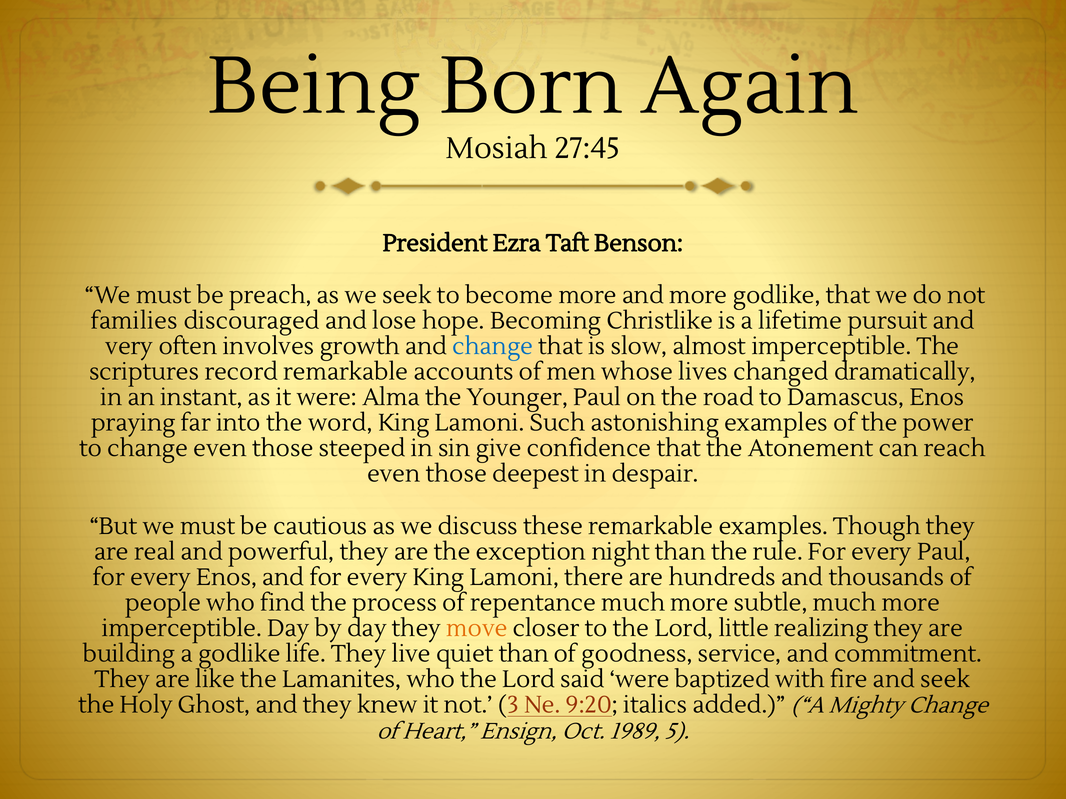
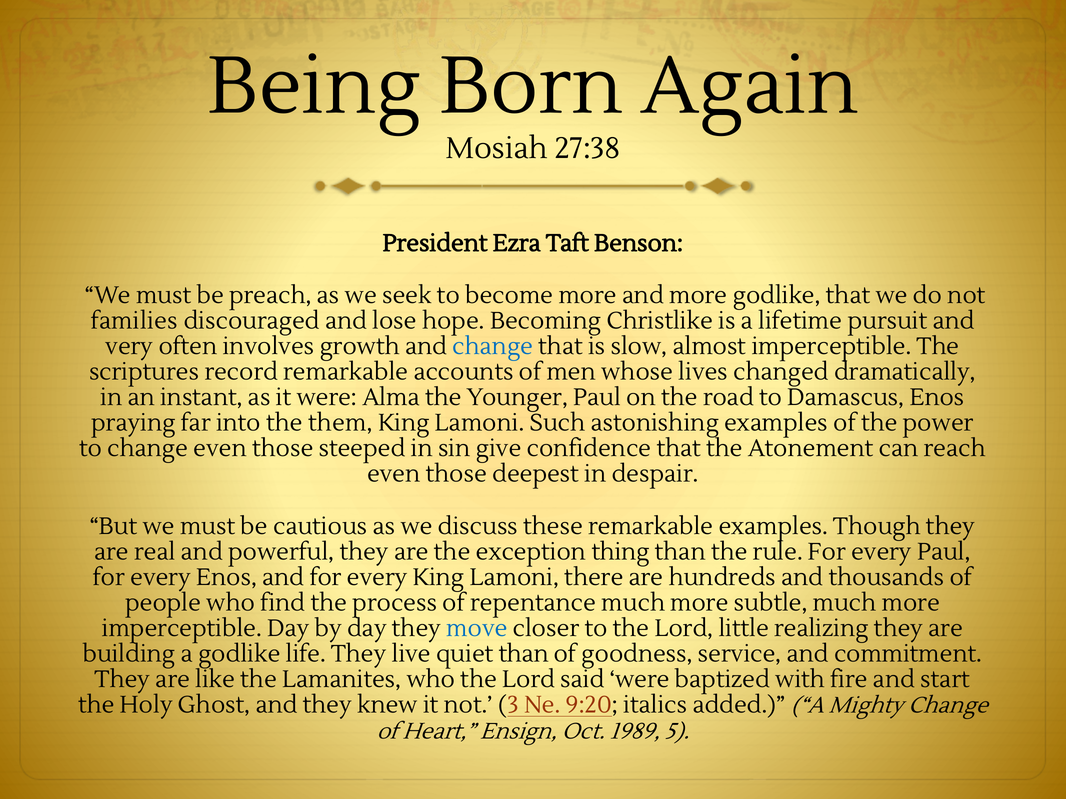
27:45: 27:45 -> 27:38 (587, 149)
word: word -> them (340, 423)
night: night -> thing (621, 552)
move colour: orange -> blue (477, 629)
and seek: seek -> start (945, 680)
